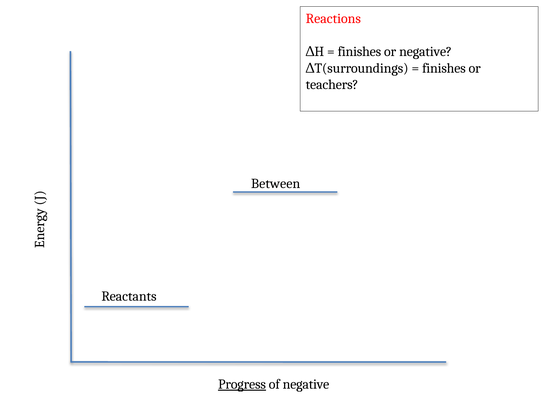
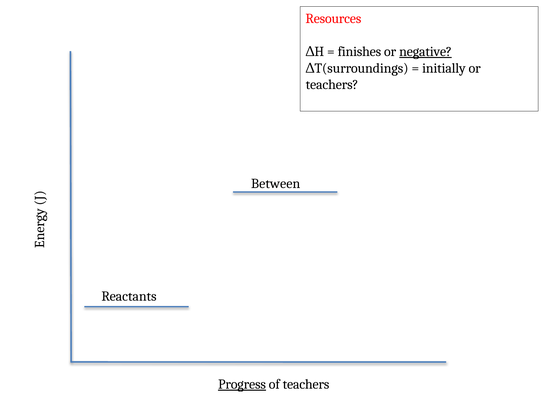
Reactions: Reactions -> Resources (333, 18)
negative underline: none -> present (426, 52)
finishes: finishes -> initially (444, 68)
of negative: negative -> teachers (306, 384)
